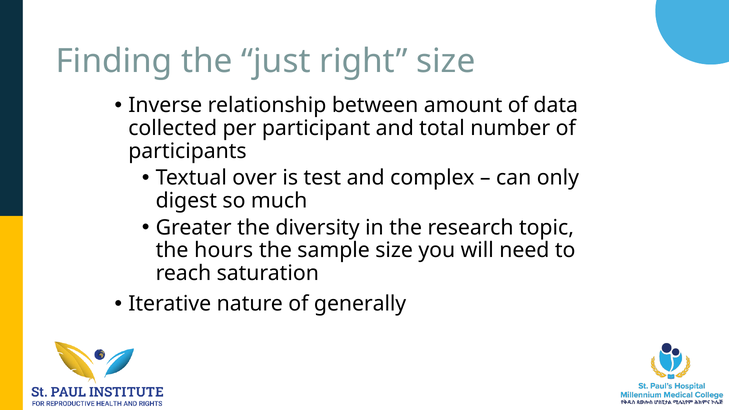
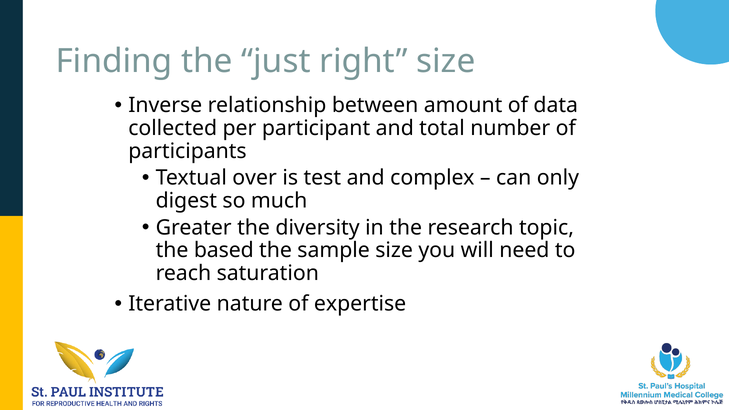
hours: hours -> based (224, 250)
generally: generally -> expertise (360, 304)
